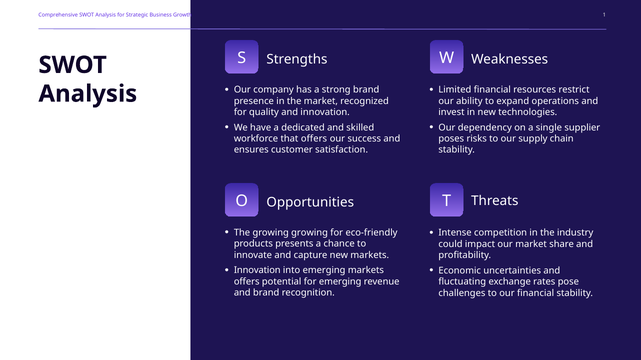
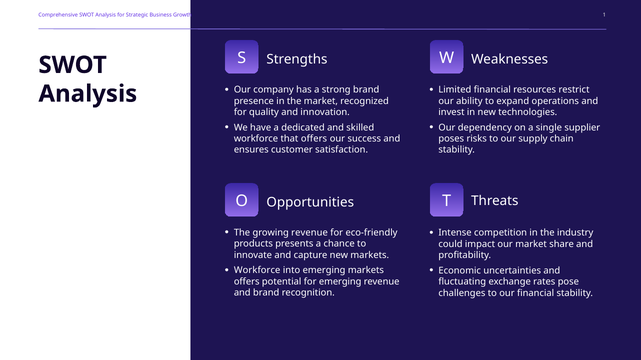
growing growing: growing -> revenue (310, 233)
Innovation: Innovation -> Workforce (257, 271)
